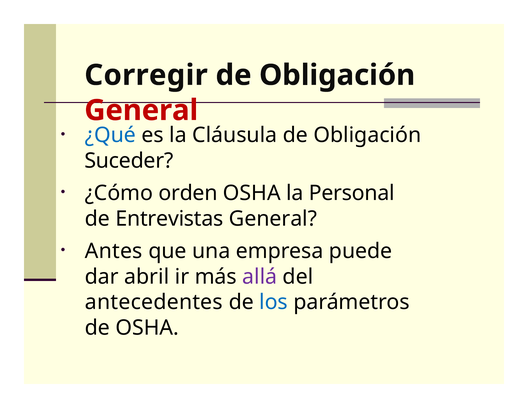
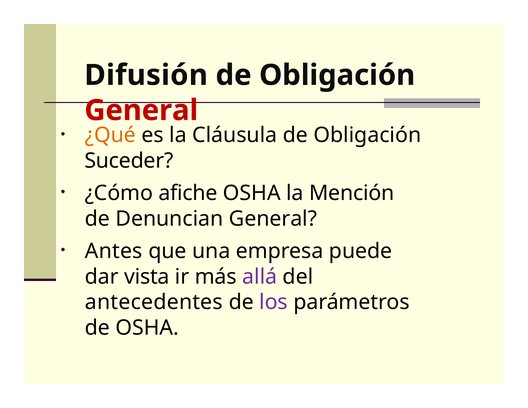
Corregir: Corregir -> Difusión (146, 75)
¿Qué colour: blue -> orange (110, 135)
orden: orden -> afiche (188, 193)
Personal: Personal -> Mención (352, 193)
Entrevistas: Entrevistas -> Denuncian (169, 219)
abril: abril -> vista (147, 277)
los colour: blue -> purple (274, 302)
